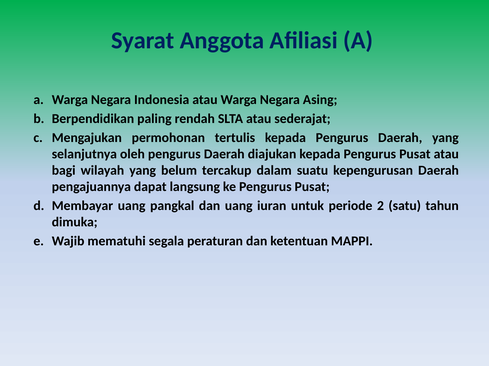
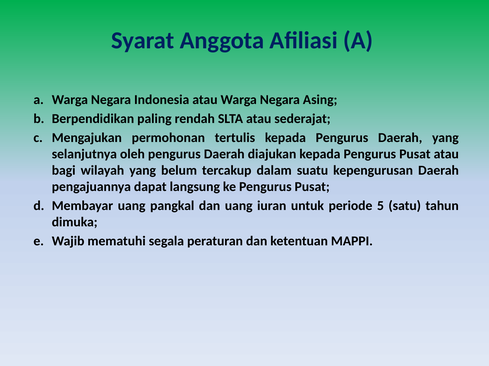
2: 2 -> 5 (380, 206)
